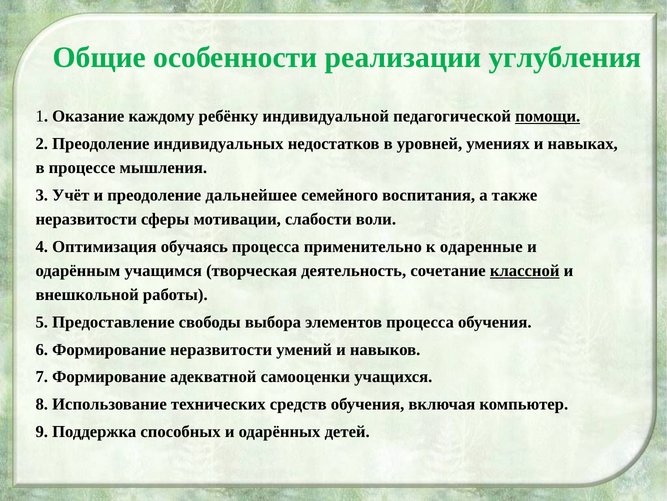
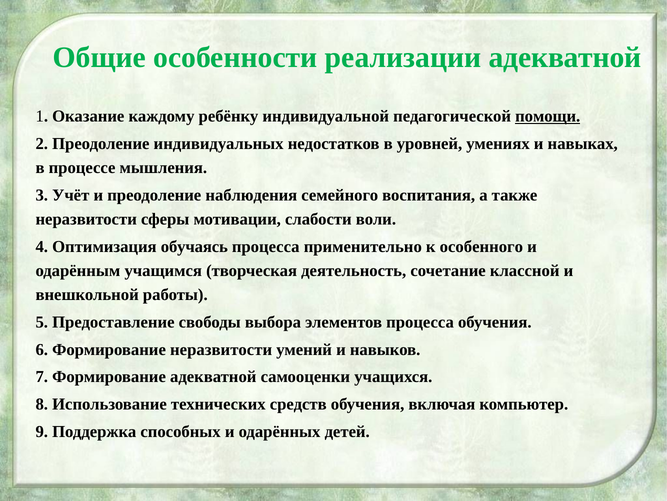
реализации углубления: углубления -> адекватной (565, 57)
дальнейшее: дальнейшее -> наблюдения (251, 195)
одаренные: одаренные -> особенного (481, 246)
классной underline: present -> none (525, 270)
